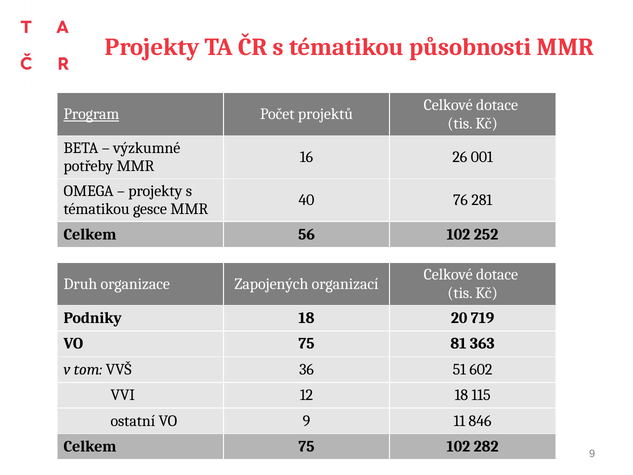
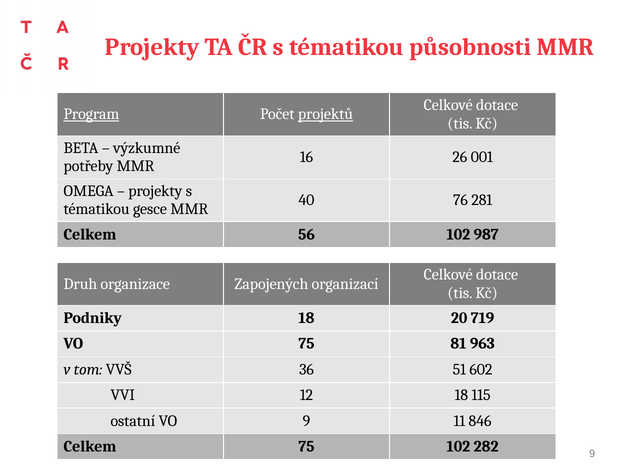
projektů underline: none -> present (325, 114)
252: 252 -> 987 (486, 234)
363: 363 -> 963 (482, 344)
